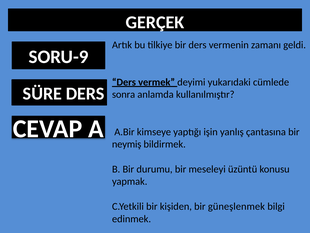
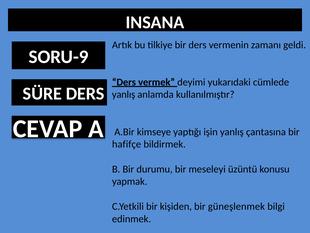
GERÇEK: GERÇEK -> INSANA (155, 22)
sonra: sonra -> yanlış (124, 94)
neymiş: neymiş -> hafifçe (127, 144)
